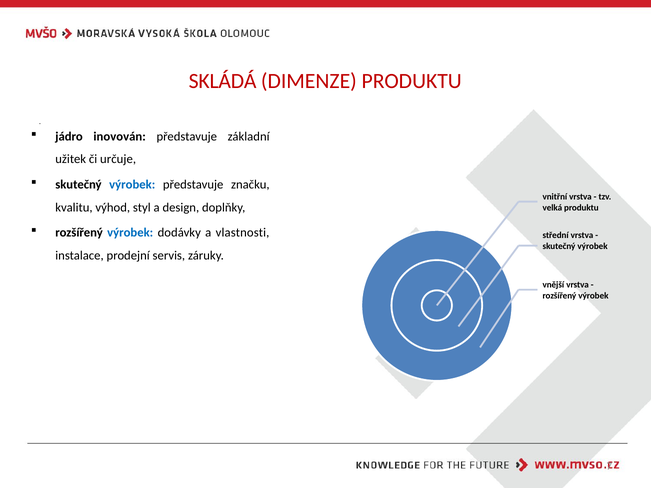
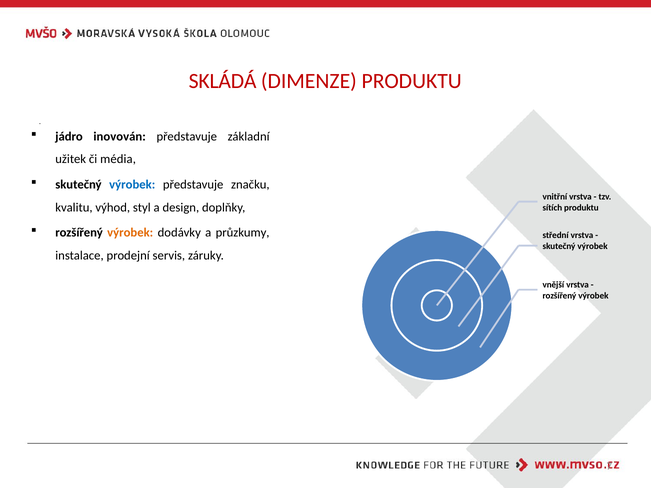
určuje: určuje -> média (118, 159)
velká: velká -> sítích (552, 208)
výrobek colour: blue -> orange (130, 233)
vlastnosti: vlastnosti -> průzkumy (243, 233)
